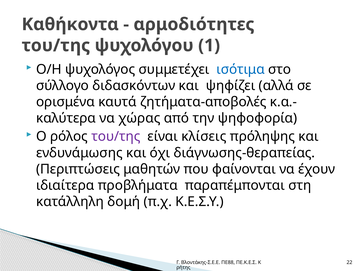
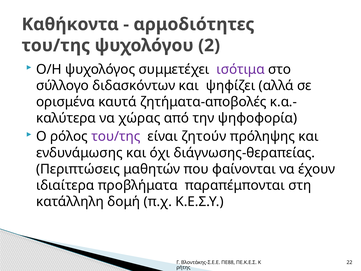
1: 1 -> 2 (209, 45)
ισότιμα colour: blue -> purple (241, 69)
κλίσεις: κλίσεις -> ζητούν (204, 136)
